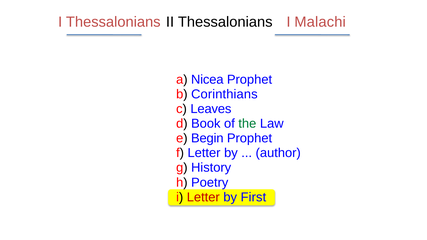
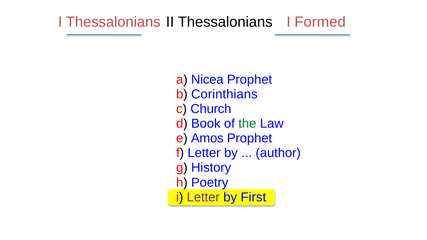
Malachi: Malachi -> Formed (320, 22)
Leaves: Leaves -> Church (211, 109)
Begin: Begin -> Amos (207, 138)
Letter colour: red -> purple (203, 197)
